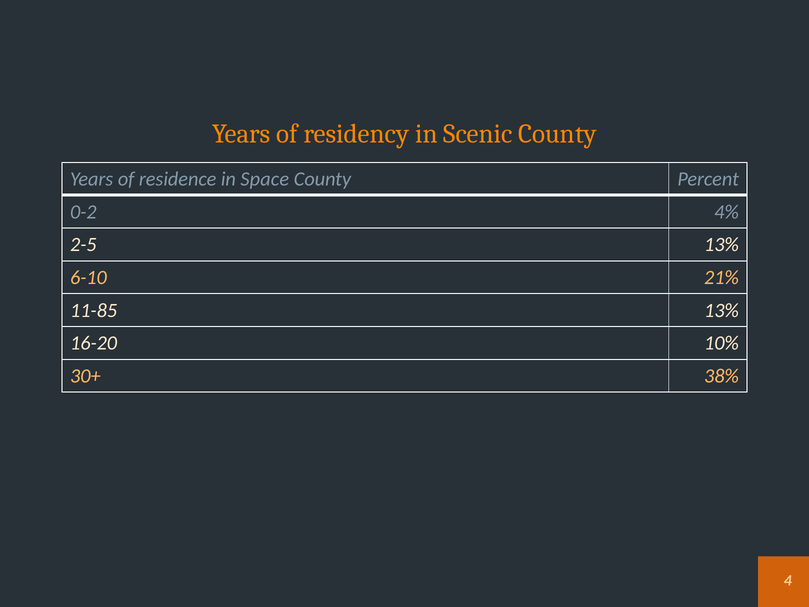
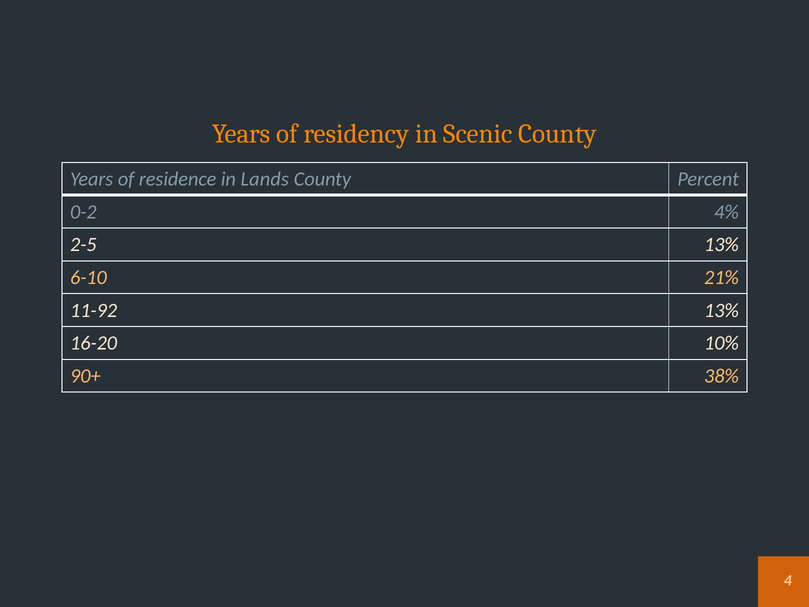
Space: Space -> Lands (265, 179)
11-85: 11-85 -> 11-92 (94, 310)
30+: 30+ -> 90+ (85, 376)
